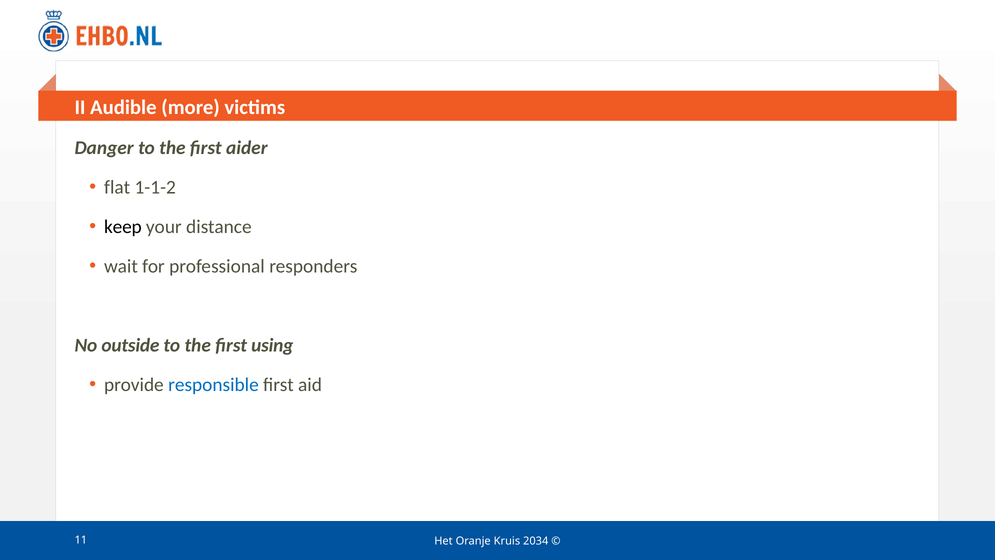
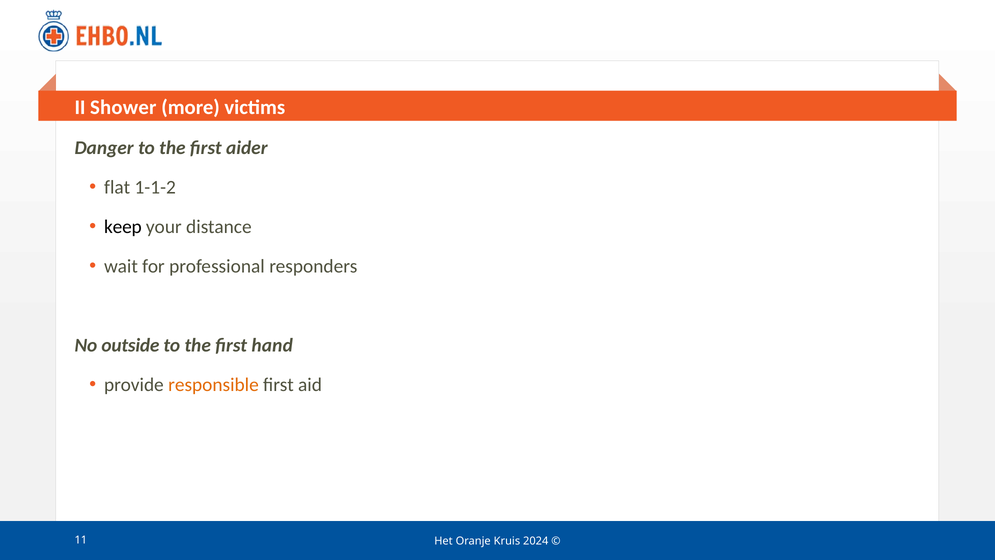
Audible: Audible -> Shower (123, 107)
using: using -> hand (272, 345)
responsible colour: blue -> orange (213, 385)
2034: 2034 -> 2024 (536, 541)
